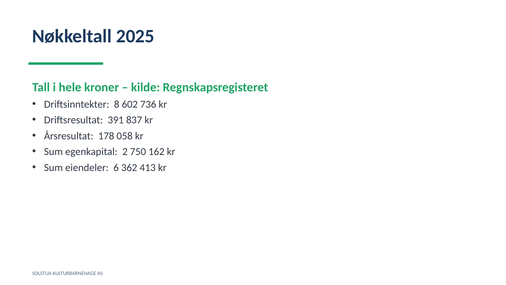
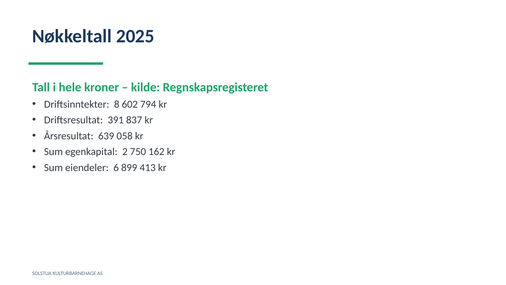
736: 736 -> 794 (148, 104)
178: 178 -> 639 (106, 136)
362: 362 -> 899 (129, 167)
